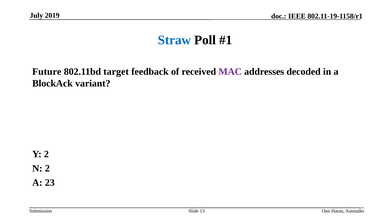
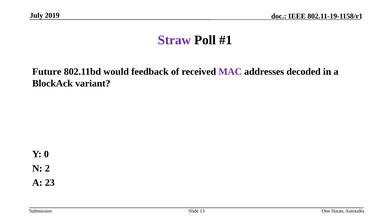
Straw colour: blue -> purple (174, 40)
target: target -> would (116, 71)
Y 2: 2 -> 0 (46, 154)
